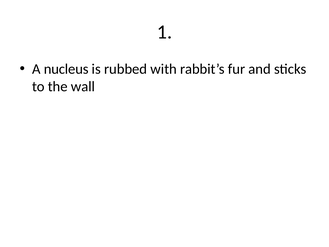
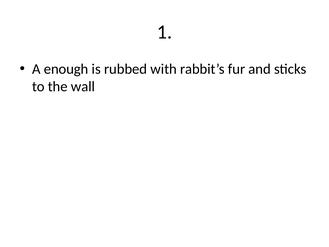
nucleus: nucleus -> enough (66, 69)
